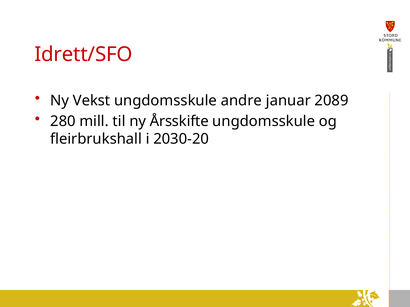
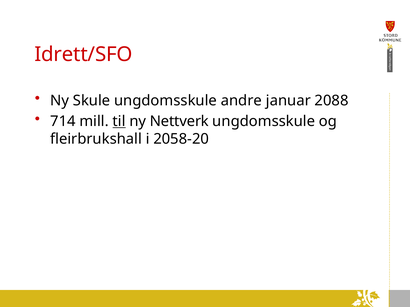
Vekst: Vekst -> Skule (92, 101)
2089: 2089 -> 2088 (332, 101)
280: 280 -> 714 (63, 122)
til underline: none -> present (119, 122)
Årsskifte: Årsskifte -> Nettverk (179, 122)
2030-20: 2030-20 -> 2058-20 (181, 139)
